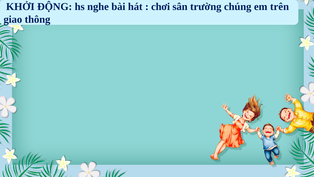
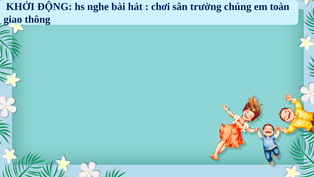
trên: trên -> toàn (280, 7)
